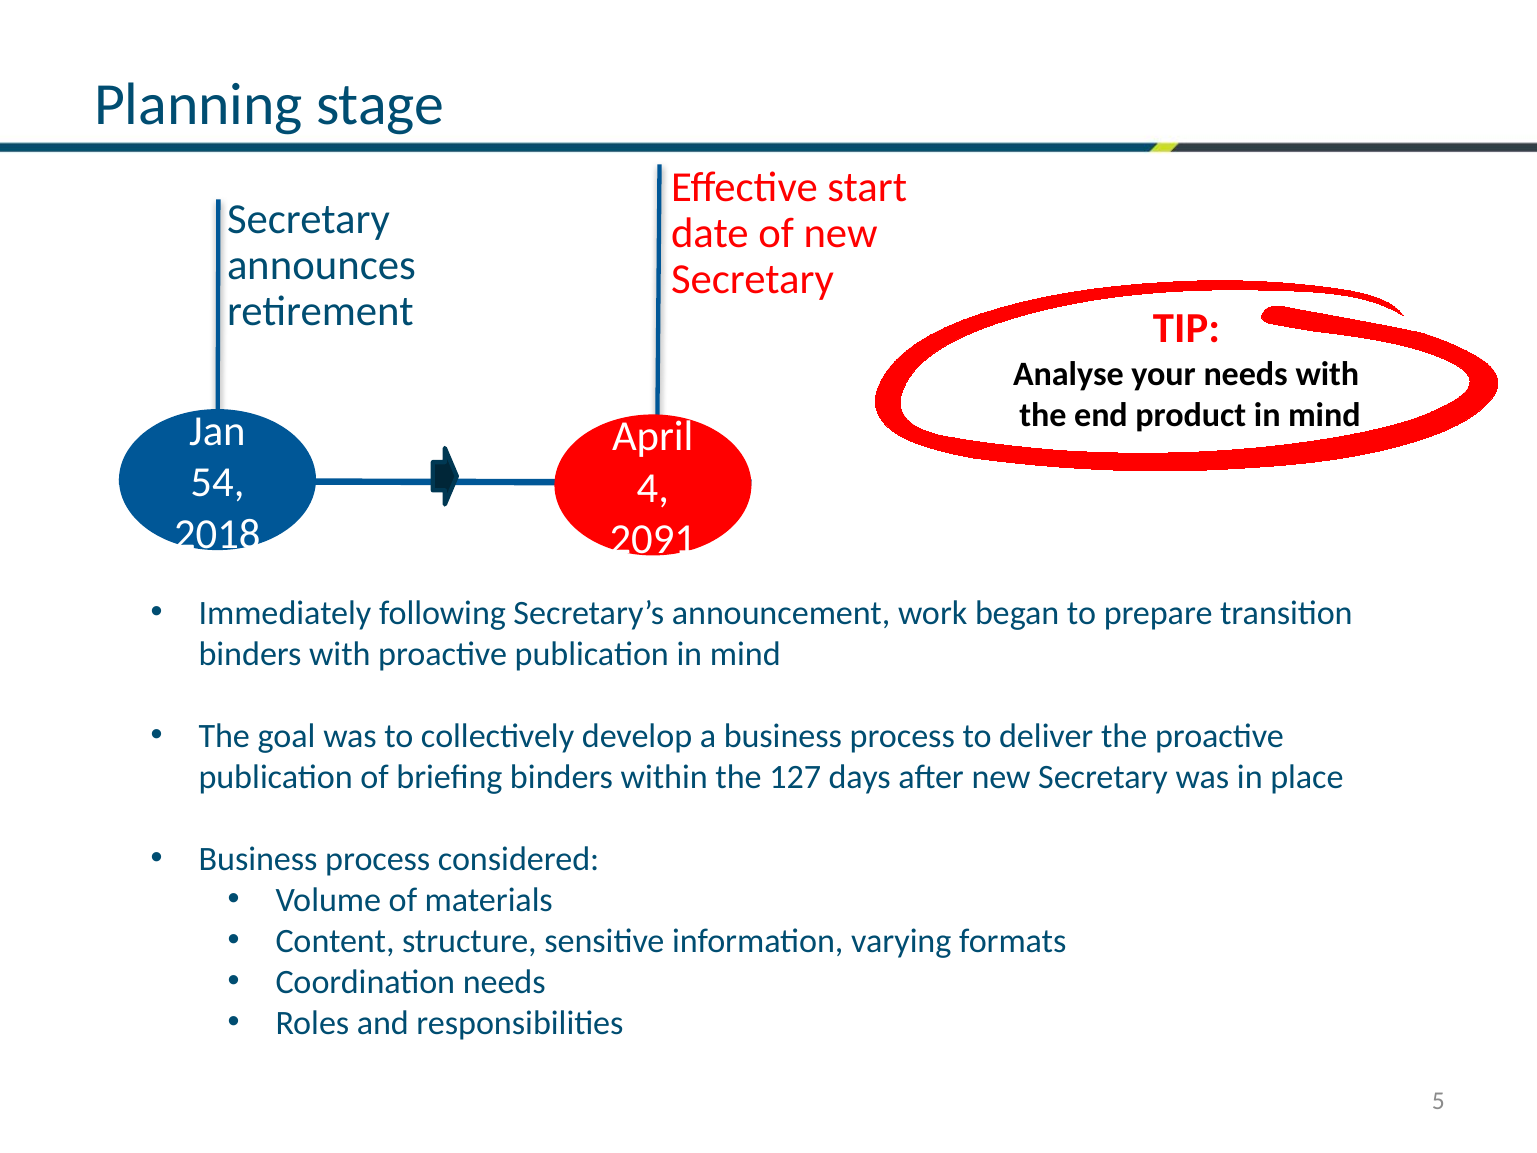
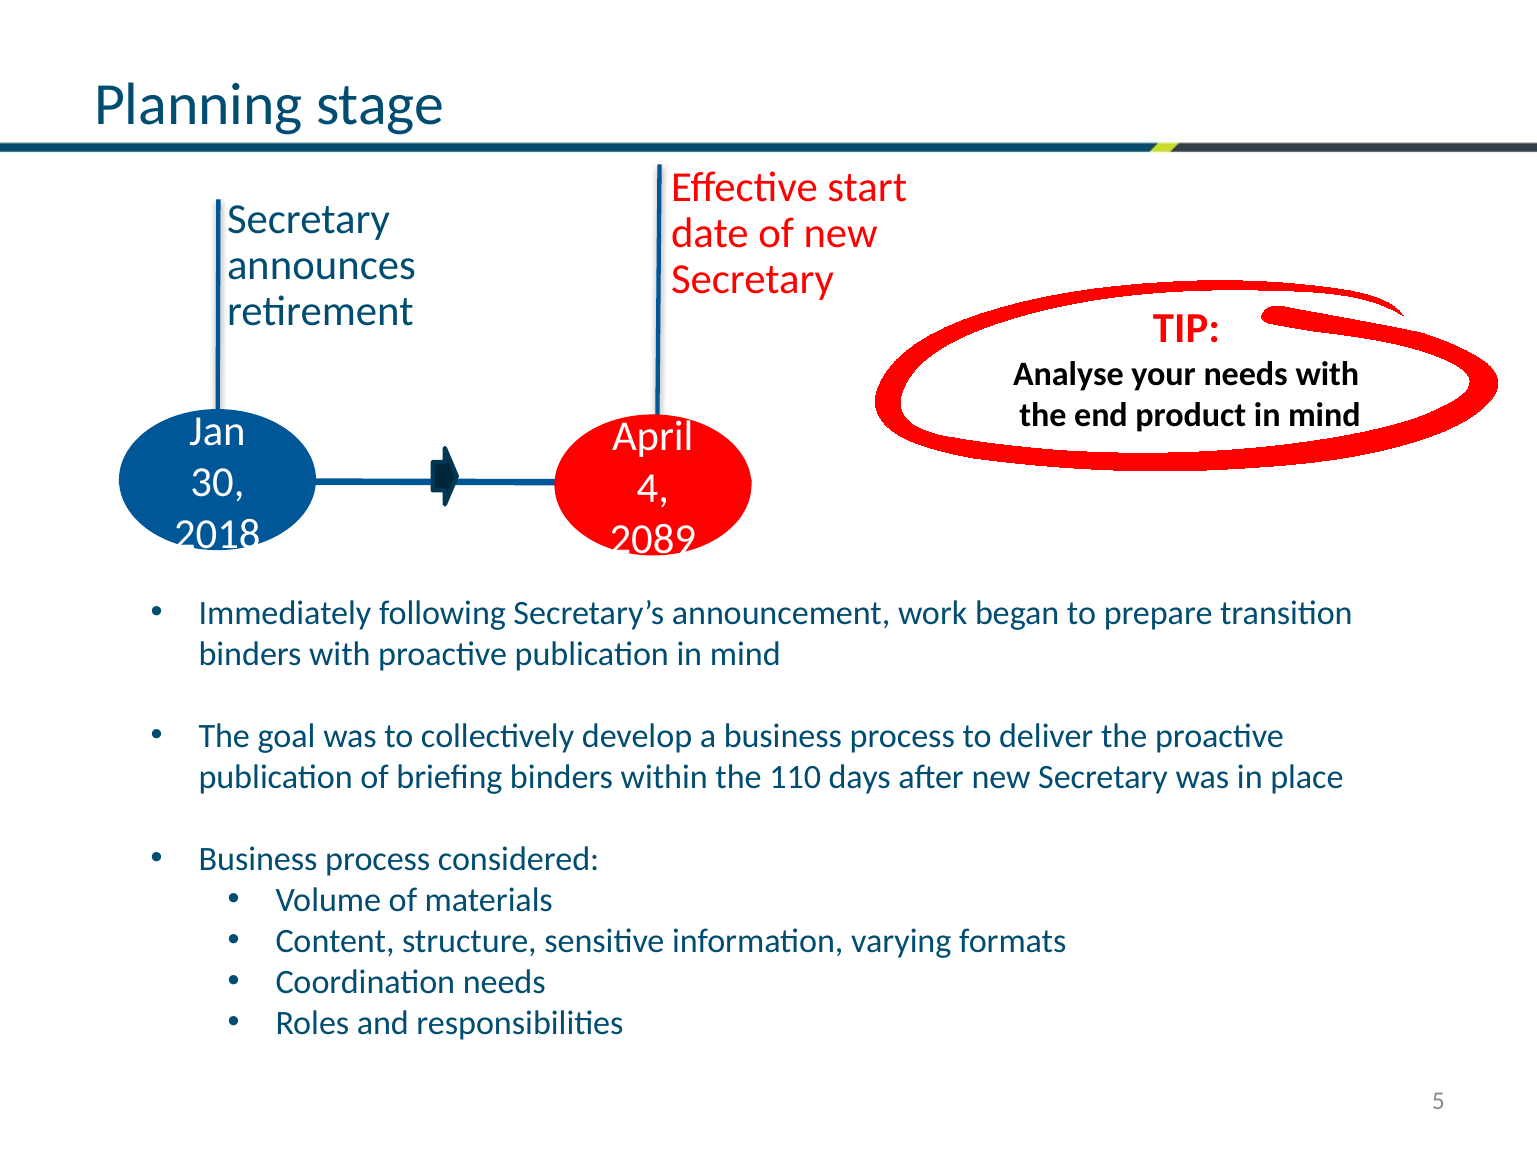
54: 54 -> 30 (217, 483)
2091: 2091 -> 2089 (653, 539)
127: 127 -> 110 (795, 777)
